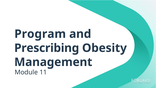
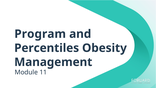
Prescribing: Prescribing -> Percentiles (47, 48)
